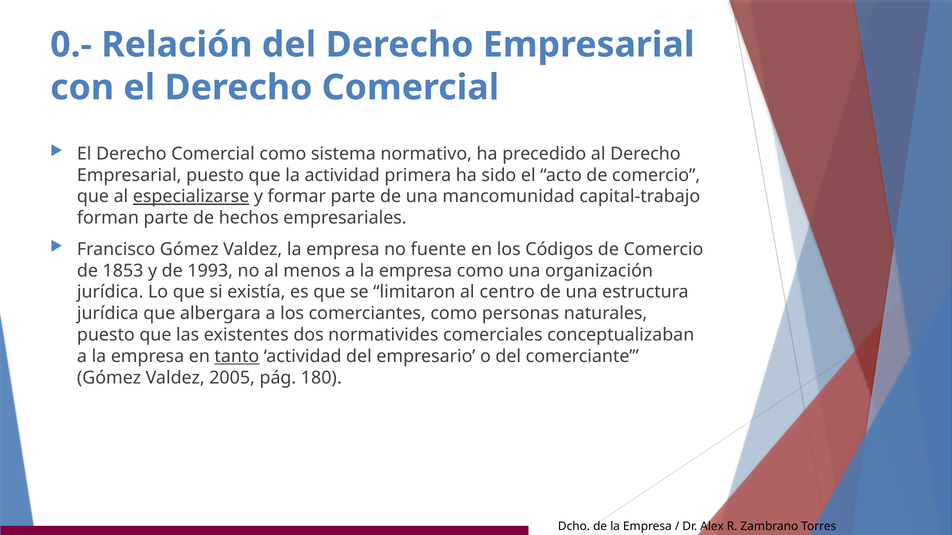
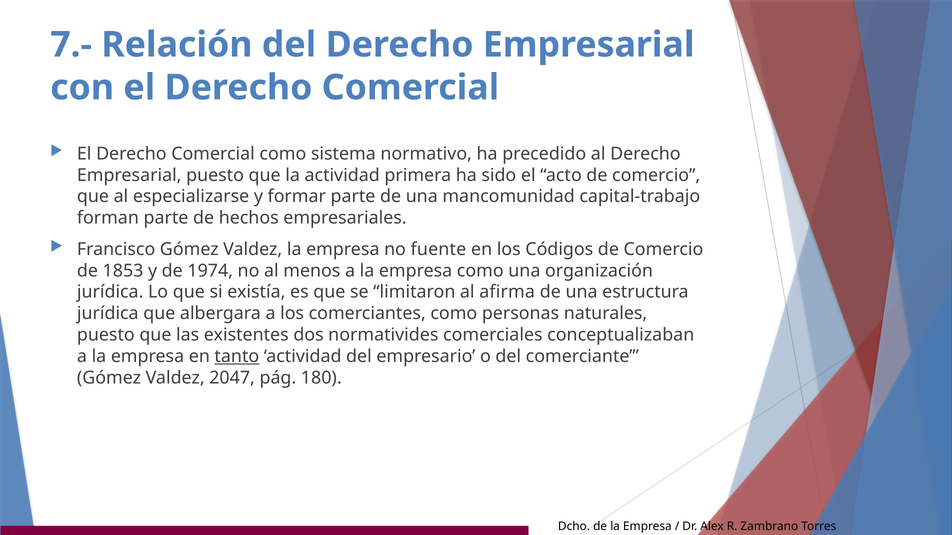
0.-: 0.- -> 7.- (71, 45)
especializarse underline: present -> none (191, 197)
1993: 1993 -> 1974 (210, 271)
centro: centro -> afirma (507, 292)
2005: 2005 -> 2047 (232, 378)
